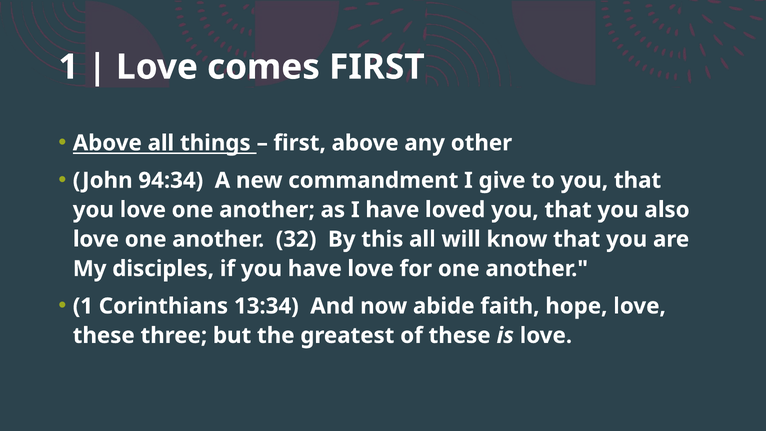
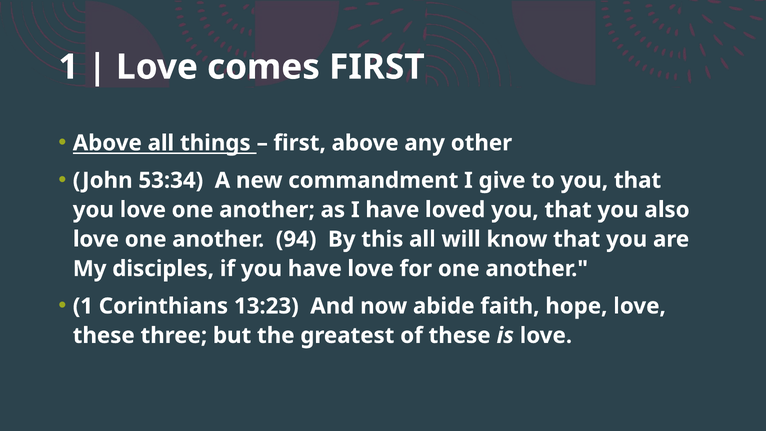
94:34: 94:34 -> 53:34 (171, 180)
32: 32 -> 94 (296, 239)
13:34: 13:34 -> 13:23 (266, 306)
